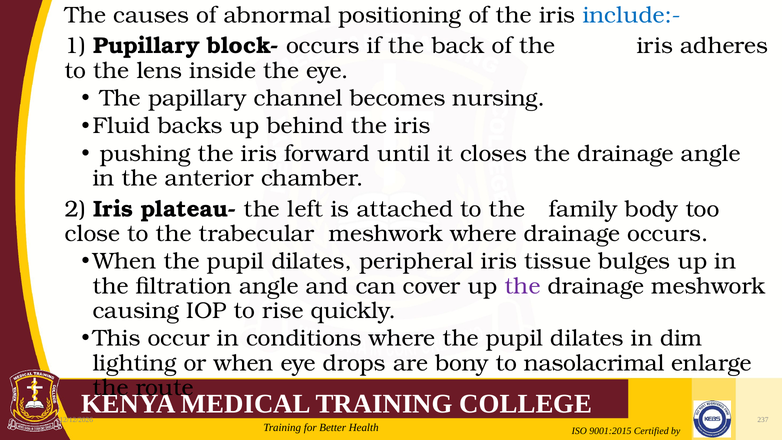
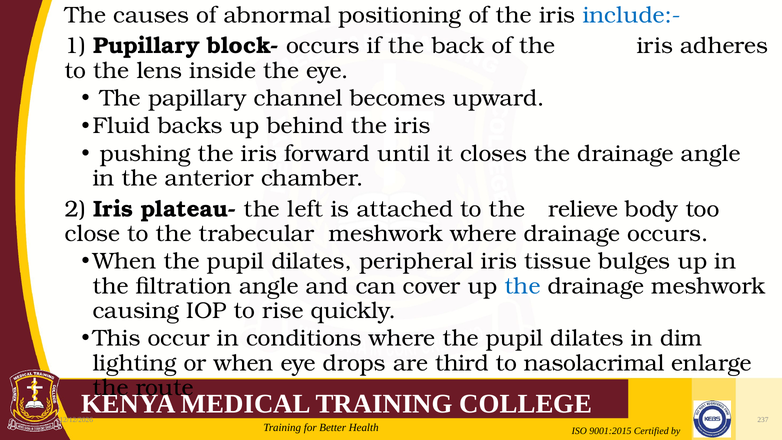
nursing: nursing -> upward (499, 98)
family: family -> relieve (583, 209)
the colour: purple -> blue (522, 286)
bony: bony -> third (462, 363)
